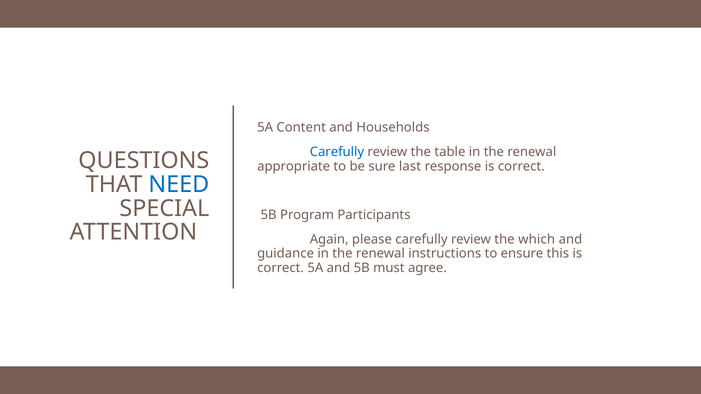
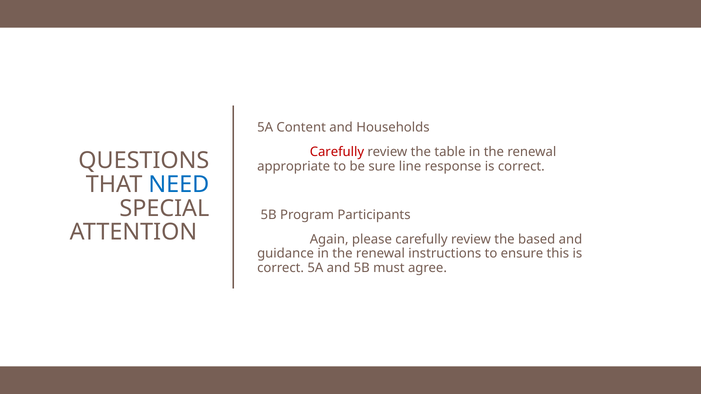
Carefully colour: blue -> red (337, 152)
last: last -> line (410, 166)
which: which -> based (537, 240)
